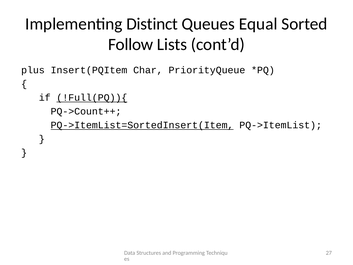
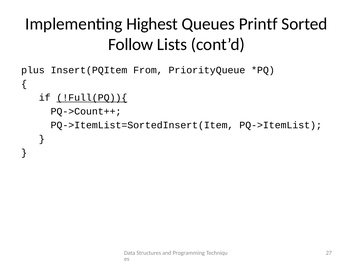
Distinct: Distinct -> Highest (152, 24)
Equal: Equal -> Printf (258, 24)
Char: Char -> From (148, 70)
PQ->ItemList=SortedInsert(Item underline: present -> none (142, 125)
